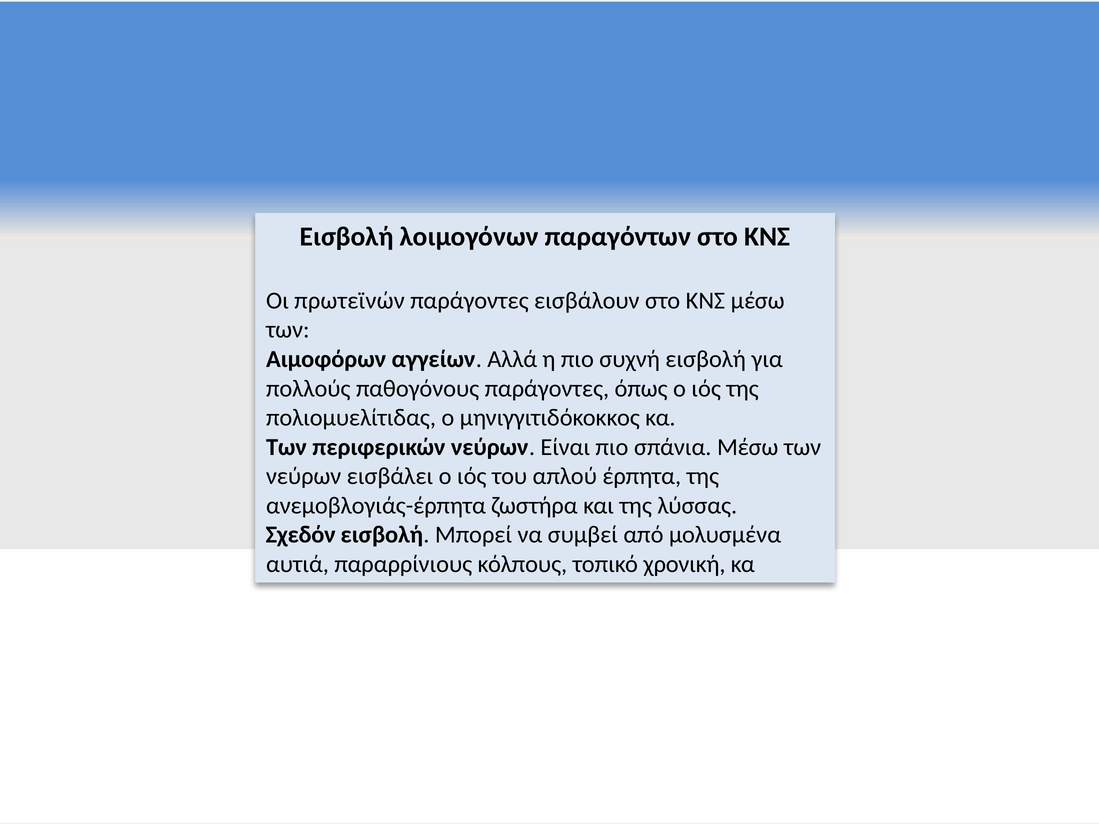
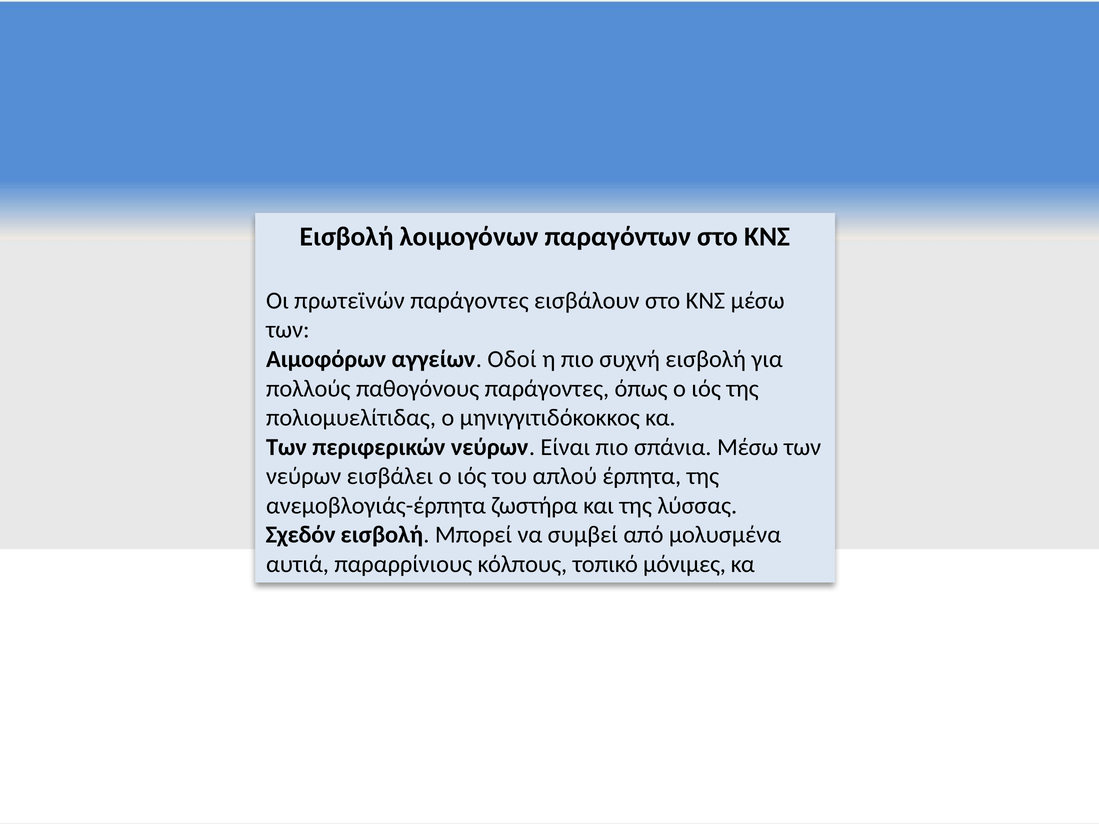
Αλλά: Αλλά -> Οδοί (512, 359)
χρονική: χρονική -> μόνιμες (684, 564)
